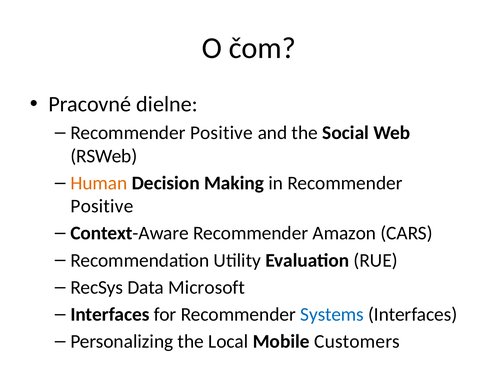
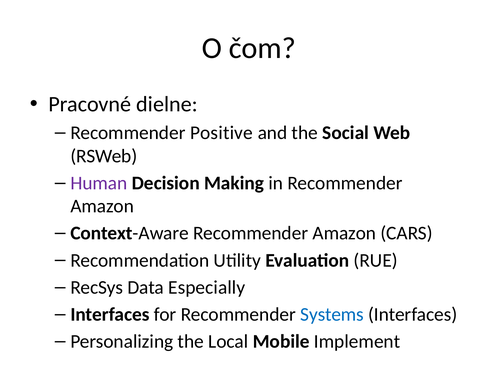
Human colour: orange -> purple (99, 183)
Positive: Positive -> Amazon (102, 207)
Microsoft: Microsoft -> Especially (207, 288)
Customers: Customers -> Implement (357, 342)
